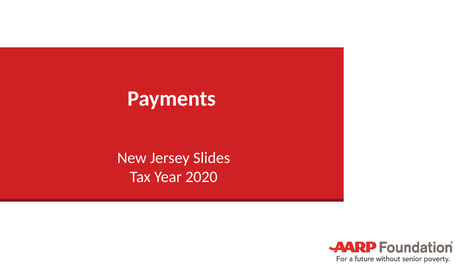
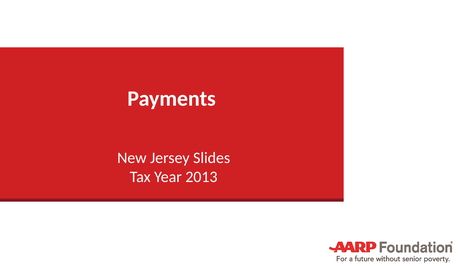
2020: 2020 -> 2013 (201, 177)
